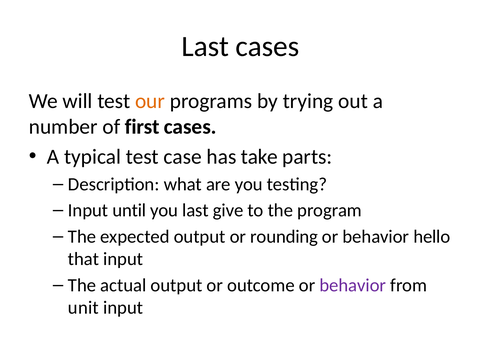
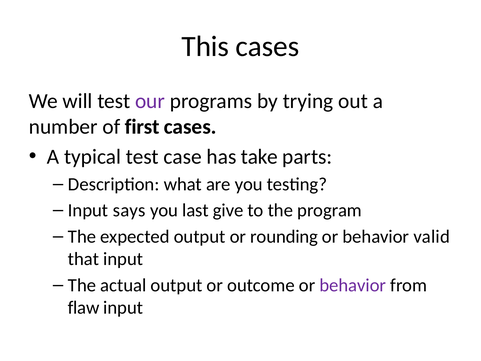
Last: Last -> This (205, 47)
our colour: orange -> purple (150, 101)
until: until -> says (129, 210)
hello: hello -> valid (432, 236)
unit: unit -> flaw (84, 307)
